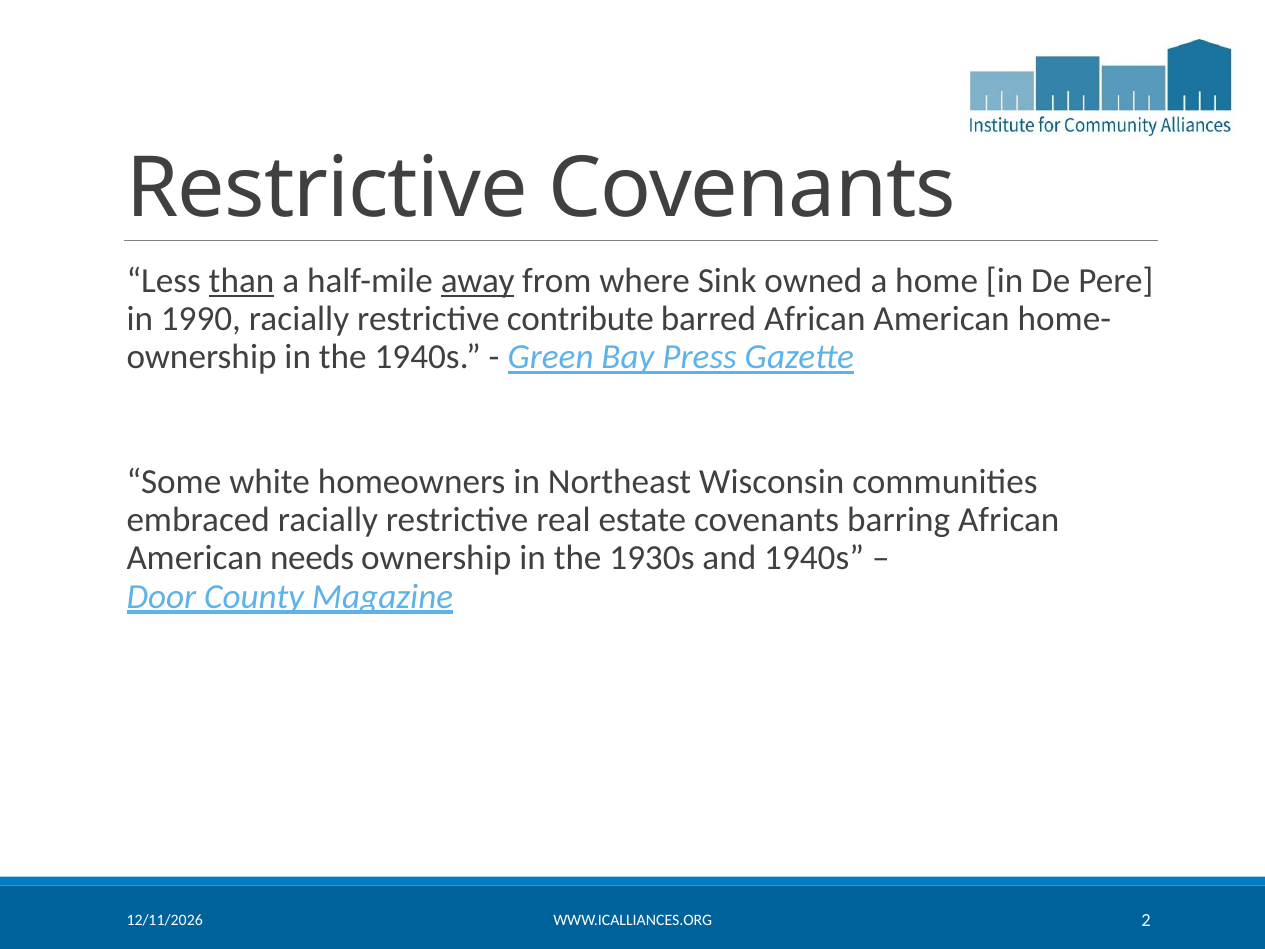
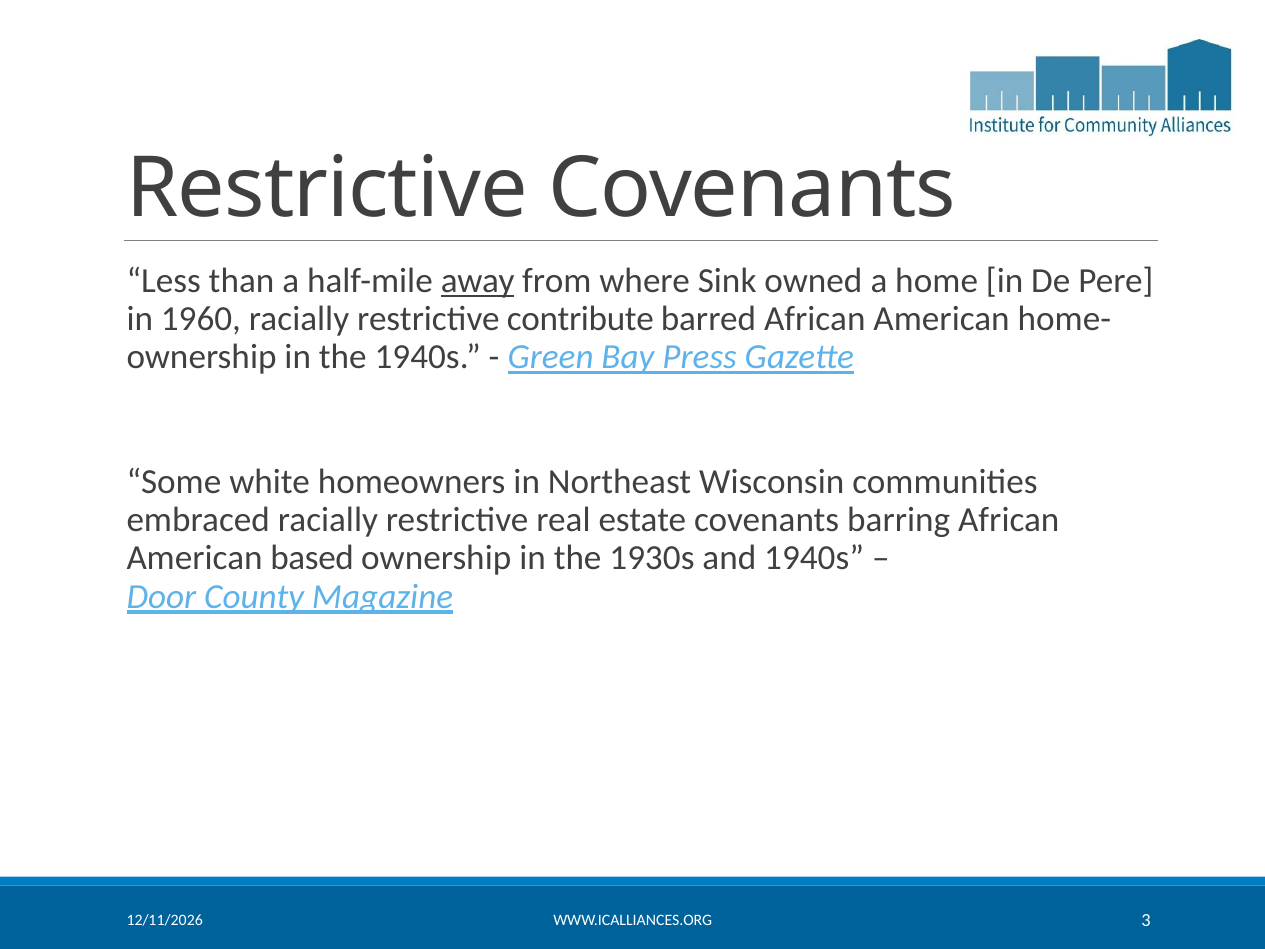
than underline: present -> none (242, 280)
1990: 1990 -> 1960 (201, 318)
needs: needs -> based (312, 558)
2: 2 -> 3 (1146, 920)
